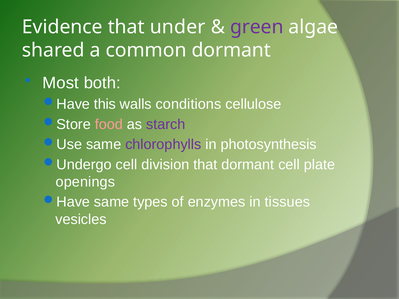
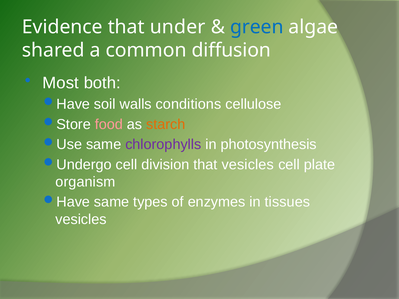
green colour: purple -> blue (257, 27)
common dormant: dormant -> diffusion (231, 50)
this: this -> soil (105, 104)
starch colour: purple -> orange (166, 124)
that dormant: dormant -> vesicles (248, 165)
openings: openings -> organism (85, 182)
